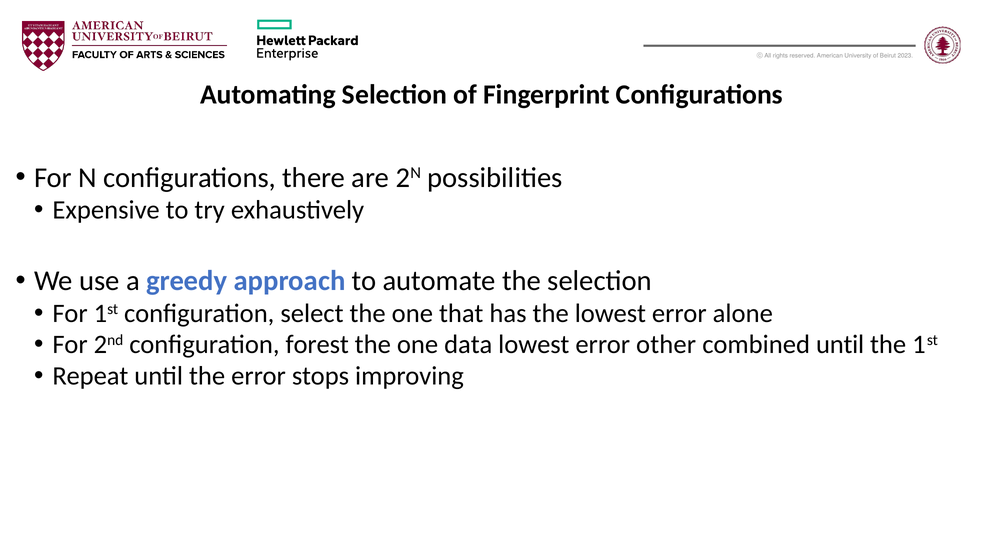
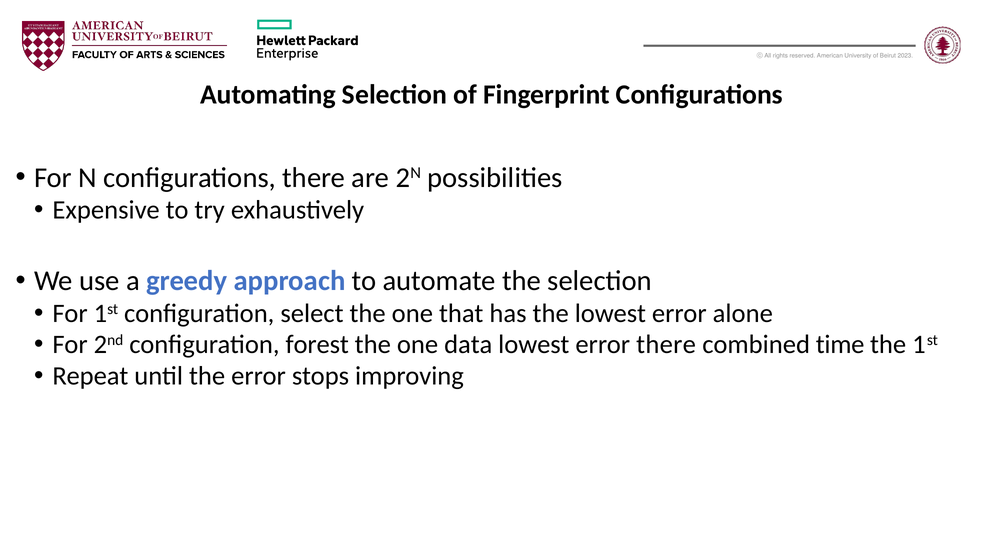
error other: other -> there (666, 345)
combined until: until -> time (840, 345)
